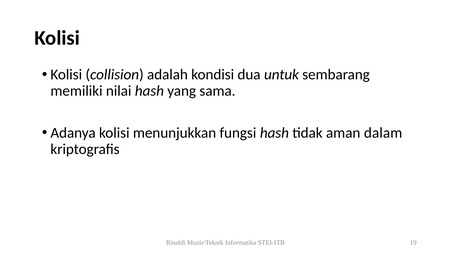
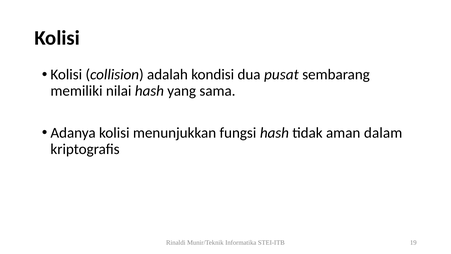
untuk: untuk -> pusat (281, 75)
